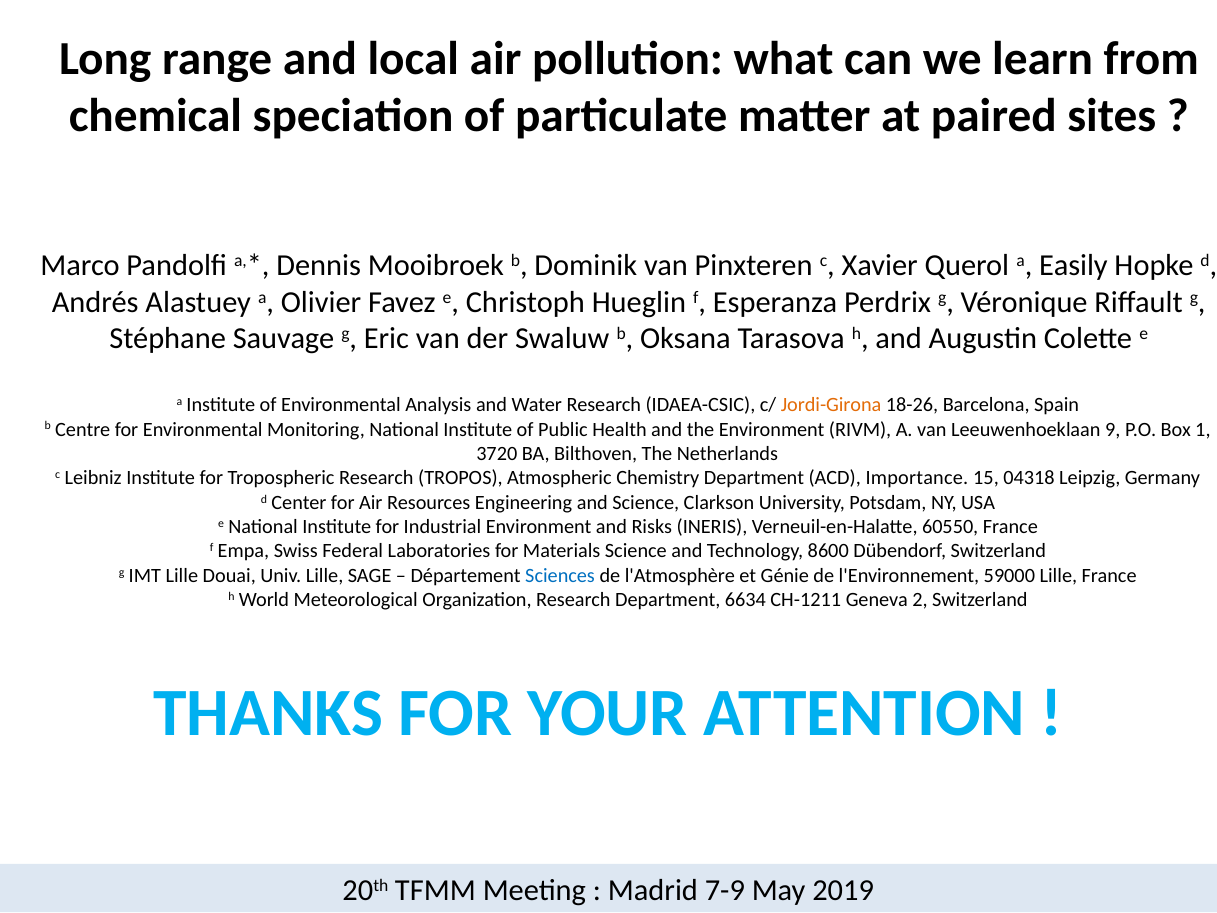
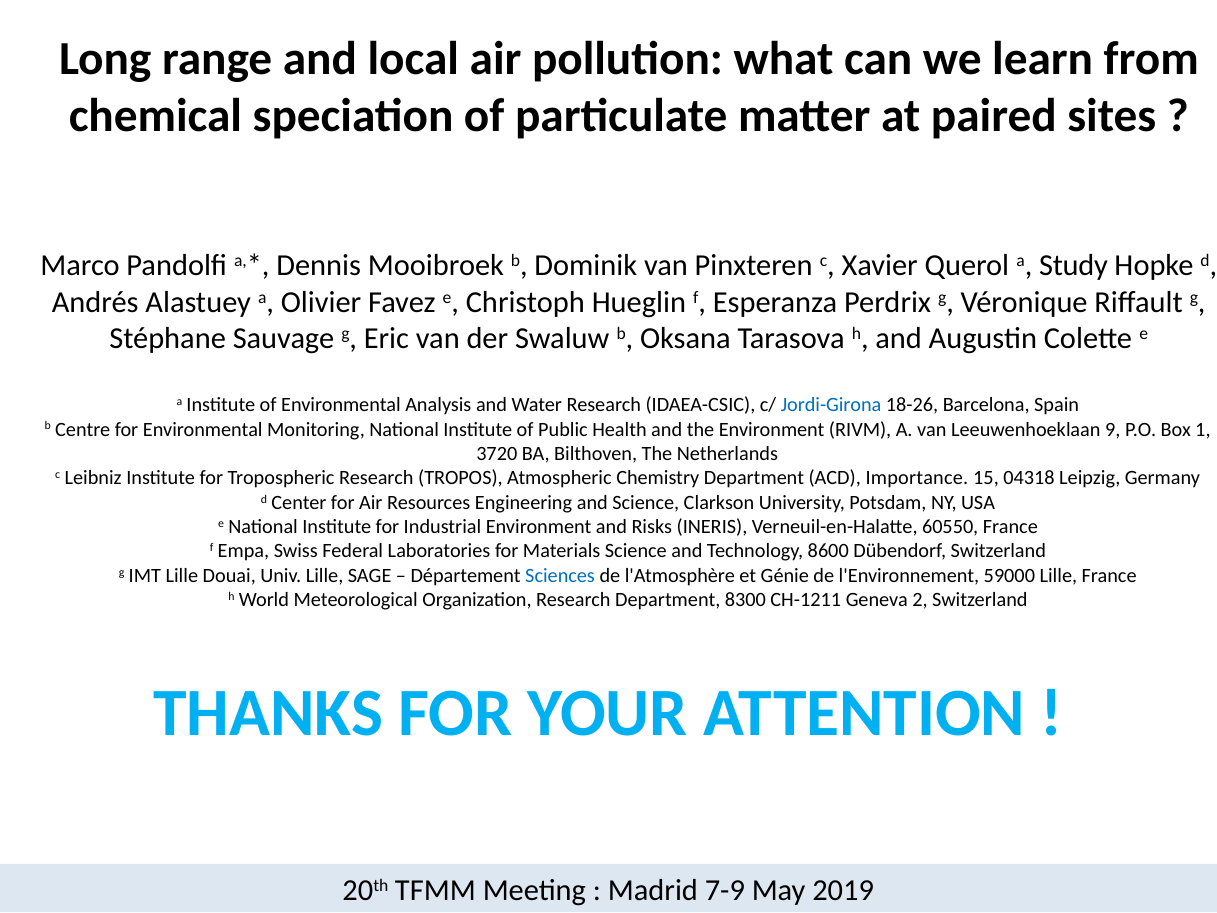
Easily: Easily -> Study (1074, 266)
Jordi-Girona colour: orange -> blue (831, 405)
6634: 6634 -> 8300 (745, 600)
